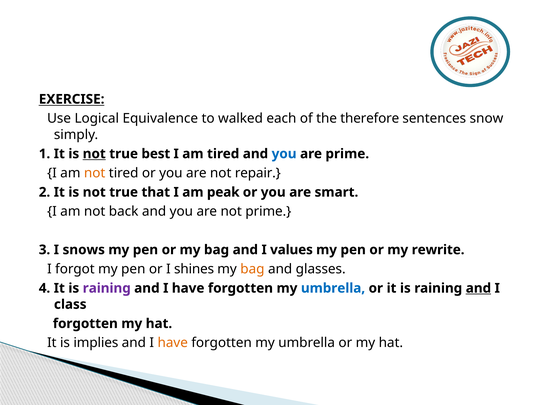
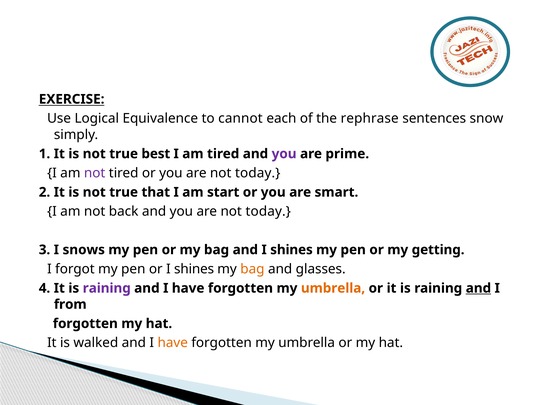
walked: walked -> cannot (240, 118)
therefore: therefore -> rephrase (370, 118)
not underline: present -> none (94, 154)
you colour: blue -> purple (284, 154)
not colour: orange -> purple (95, 173)
repair: repair -> today (258, 173)
peak: peak -> start (223, 192)
prime: prime -> today (268, 211)
and I values: values -> shines (291, 250)
rewrite: rewrite -> getting (438, 250)
umbrella colour: blue -> orange (333, 288)
class: class -> from (70, 304)
implies: implies -> walked (96, 343)
